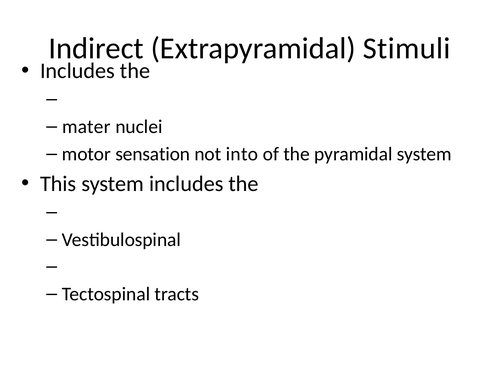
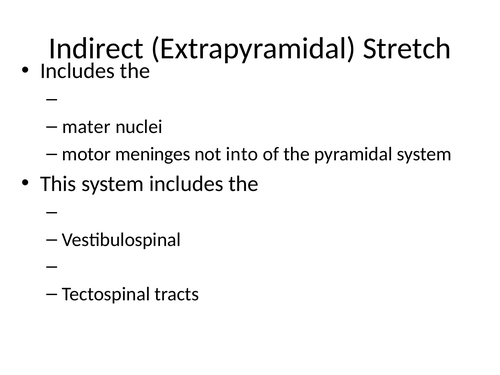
Stimuli: Stimuli -> Stretch (407, 48)
sensation: sensation -> meninges (153, 154)
